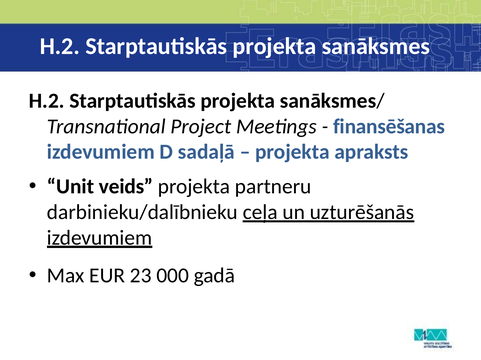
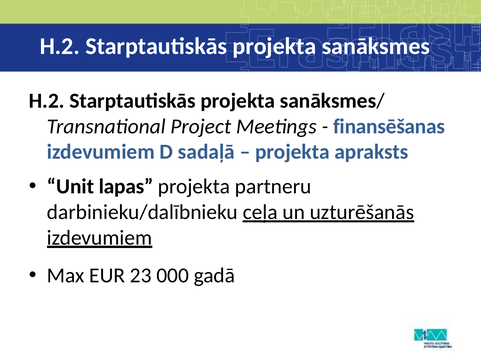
veids: veids -> lapas (126, 187)
